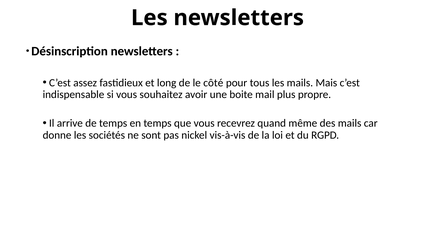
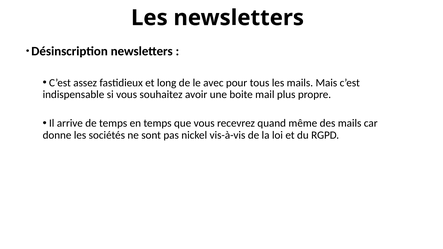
côté: côté -> avec (213, 83)
